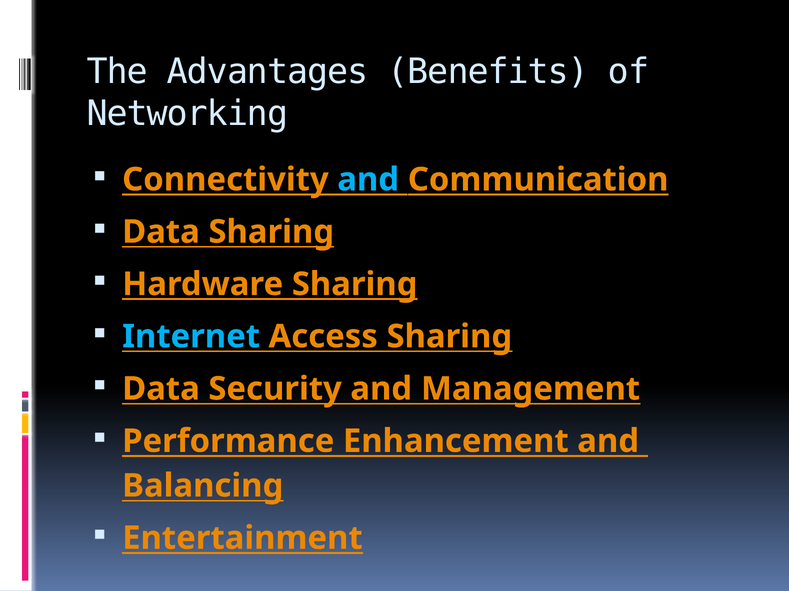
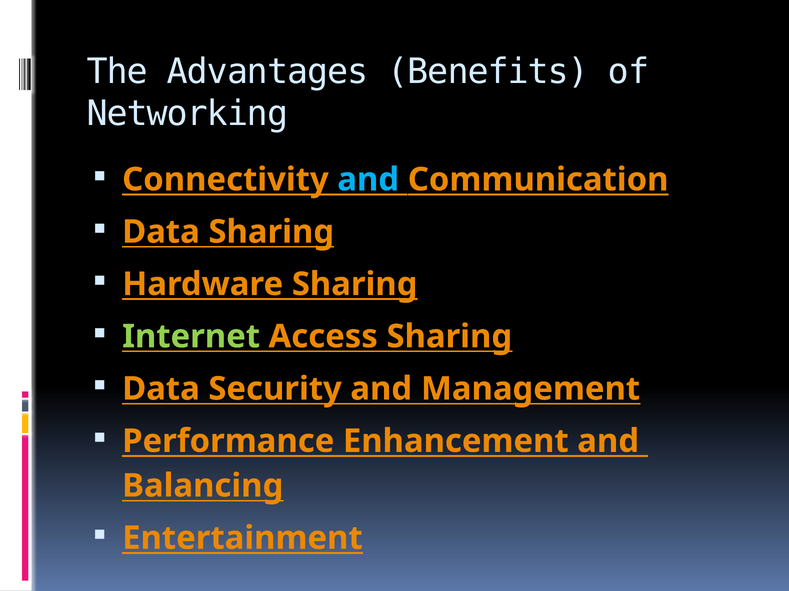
Internet colour: light blue -> light green (191, 337)
